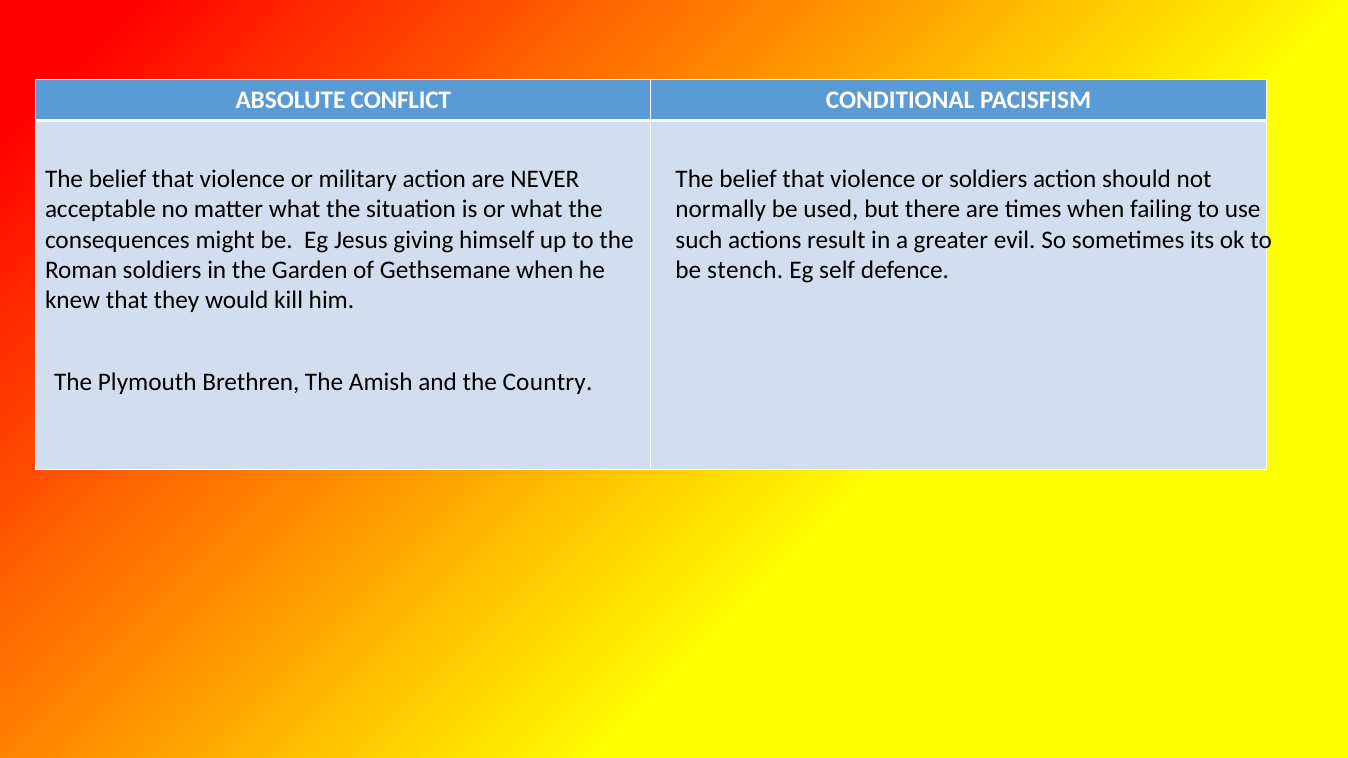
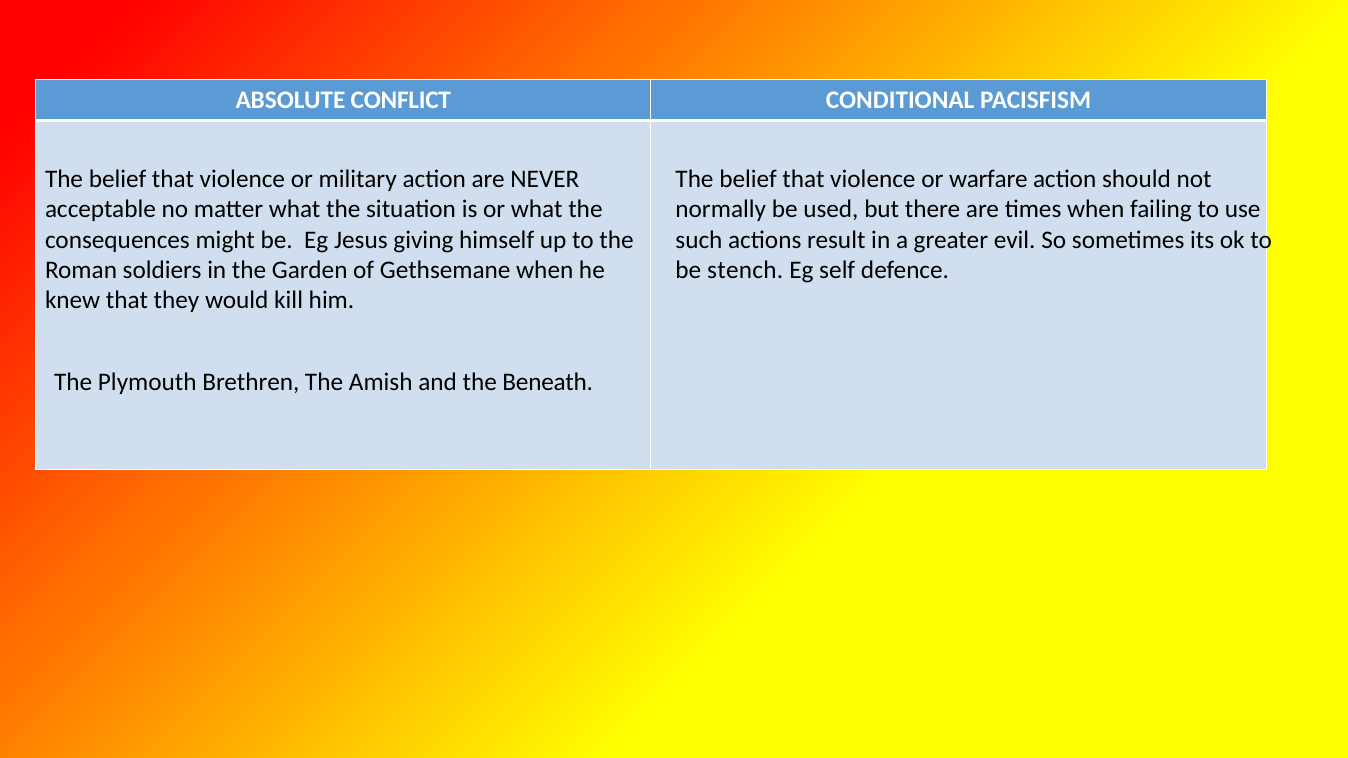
or soldiers: soldiers -> warfare (988, 179)
Country: Country -> Beneath (548, 383)
